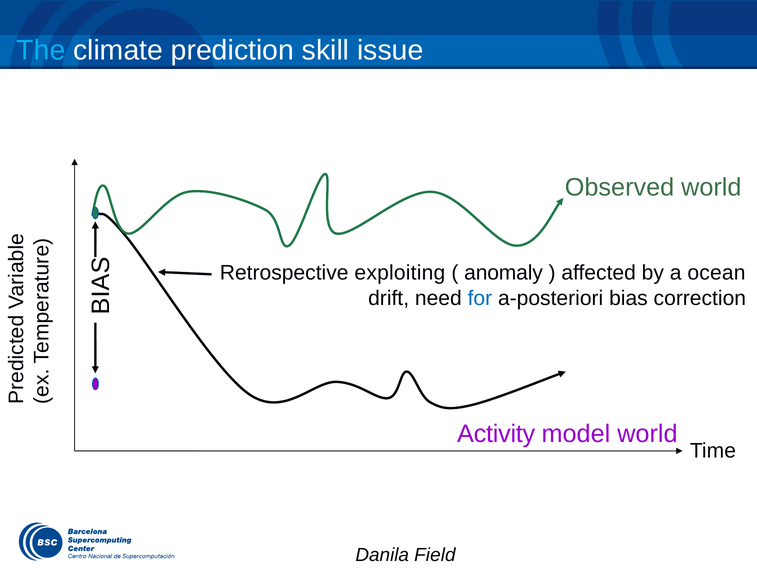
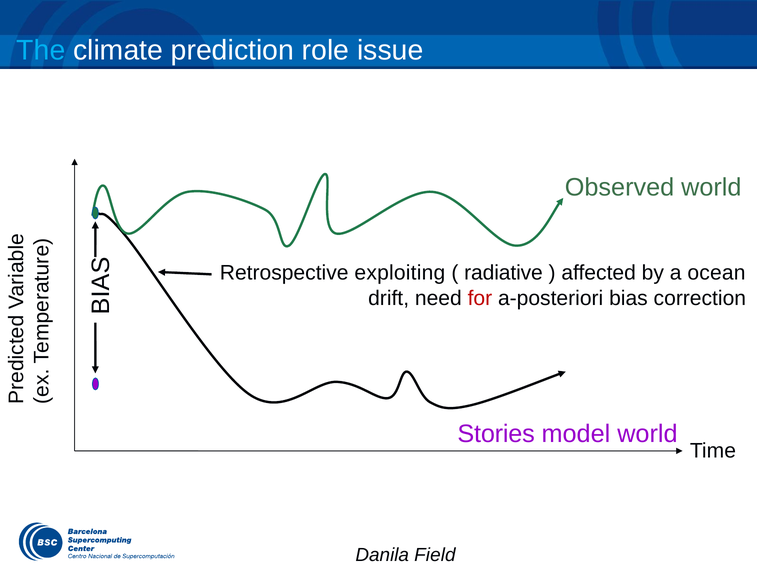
skill: skill -> role (326, 50)
anomaly: anomaly -> radiative (504, 273)
for colour: blue -> red (480, 298)
Activity: Activity -> Stories (496, 434)
